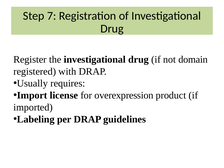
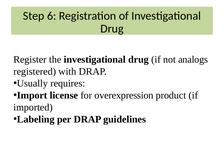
7: 7 -> 6 (52, 16)
domain: domain -> analogs (193, 59)
